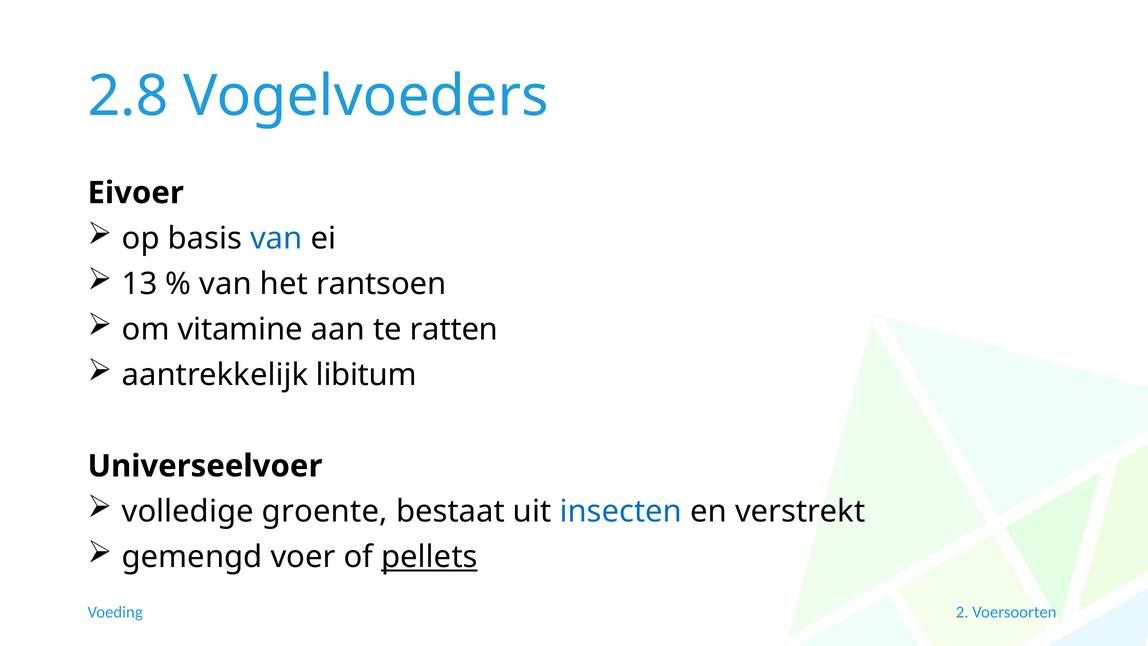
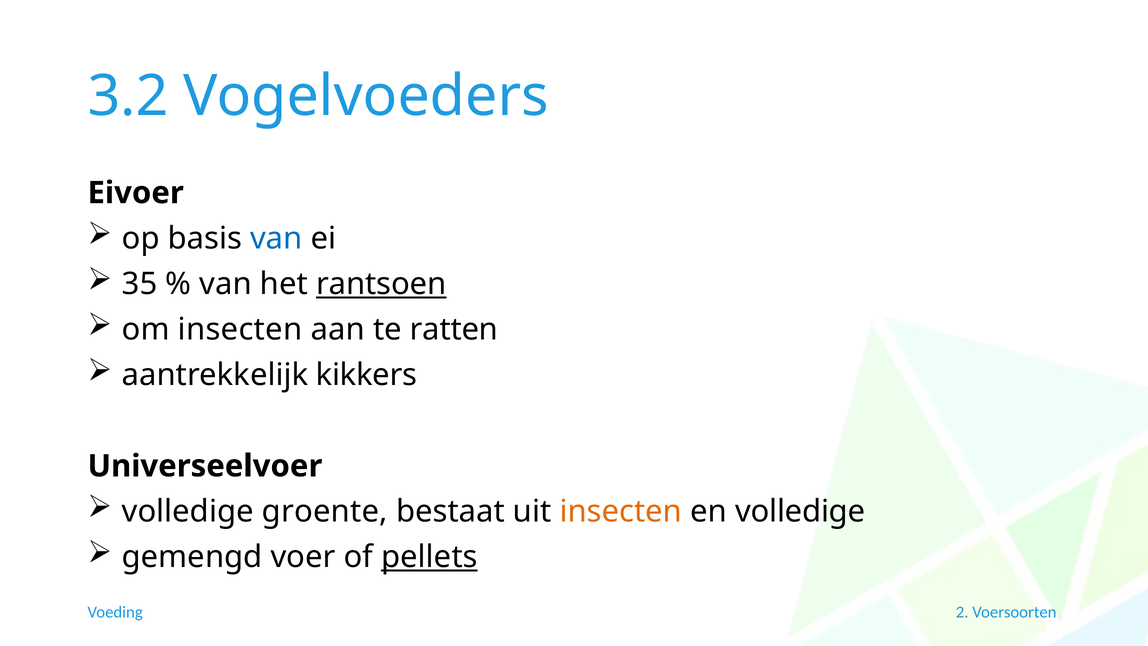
2.8: 2.8 -> 3.2 (128, 96)
13: 13 -> 35 (140, 284)
rantsoen underline: none -> present (381, 284)
om vitamine: vitamine -> insecten (240, 329)
libitum: libitum -> kikkers (366, 375)
insecten colour: blue -> orange (621, 511)
en verstrekt: verstrekt -> volledige (800, 511)
